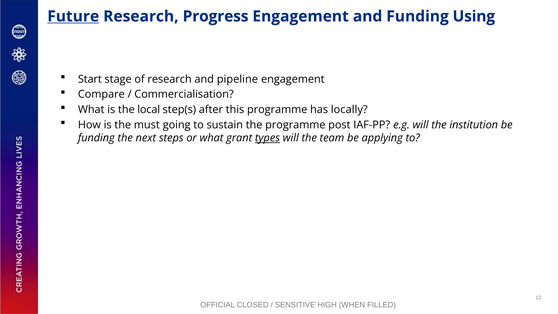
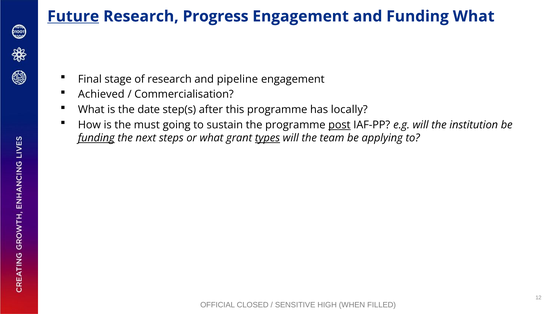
Funding Using: Using -> What (474, 16)
Start: Start -> Final (90, 79)
Compare: Compare -> Achieved (101, 94)
local: local -> date (149, 110)
post underline: none -> present (339, 125)
funding underline: none -> present (96, 138)
